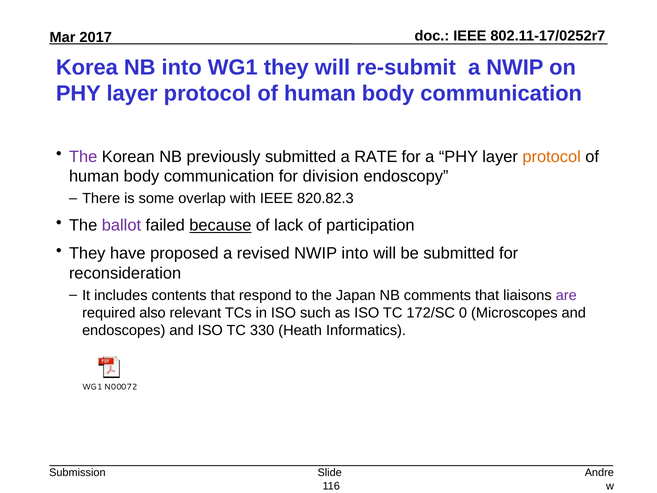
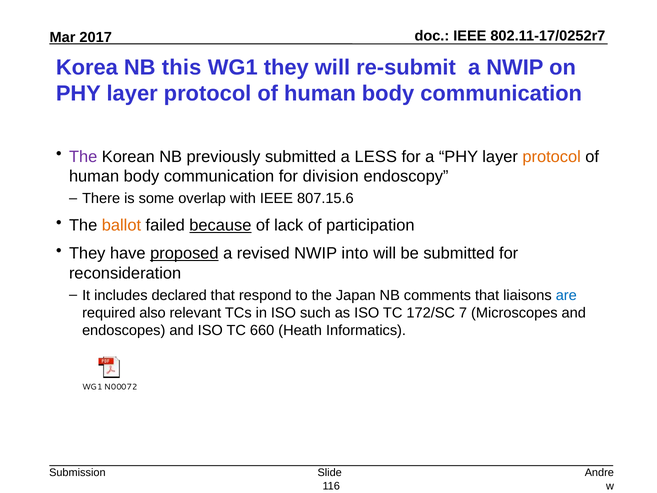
NB into: into -> this (182, 67)
RATE: RATE -> LESS (376, 157)
820.82.3: 820.82.3 -> 807.15.6 (325, 198)
ballot colour: purple -> orange (121, 225)
proposed underline: none -> present (184, 253)
contents: contents -> declared (179, 295)
are colour: purple -> blue (566, 295)
0: 0 -> 7 (463, 313)
330: 330 -> 660 (262, 330)
